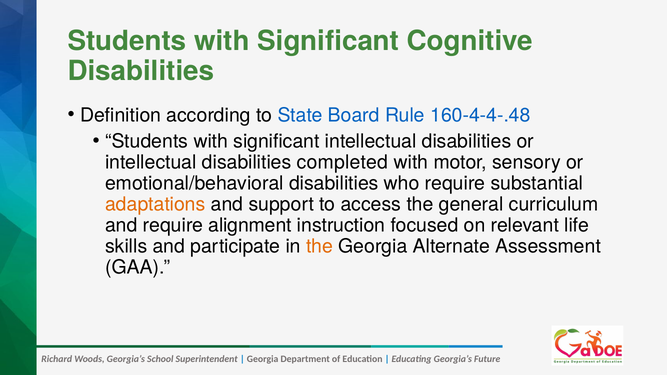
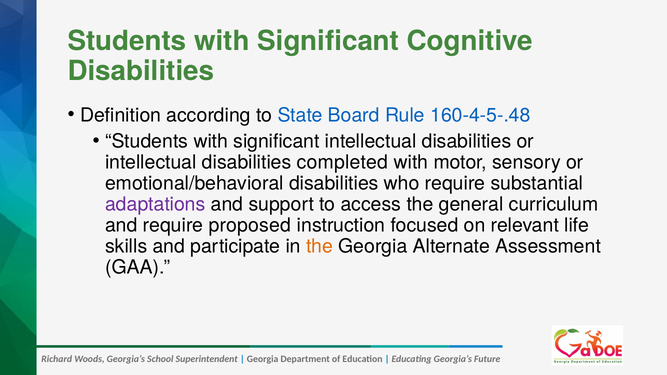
160-4-4-.48: 160-4-4-.48 -> 160-4-5-.48 (480, 115)
adaptations colour: orange -> purple (155, 204)
alignment: alignment -> proposed (250, 225)
